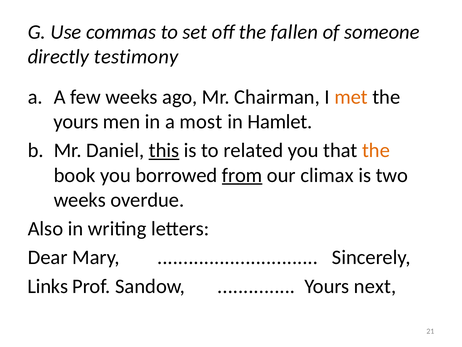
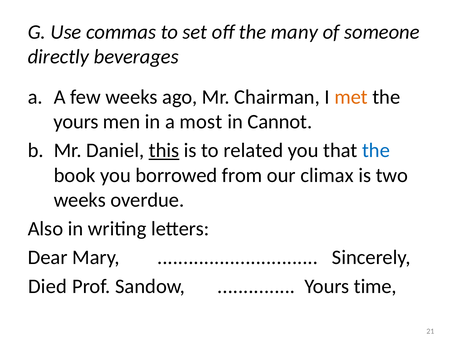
fallen: fallen -> many (294, 32)
testimony: testimony -> beverages (136, 57)
Hamlet: Hamlet -> Cannot (280, 122)
the colour: orange -> blue (376, 150)
from underline: present -> none (242, 175)
Links: Links -> Died (48, 286)
next: next -> time (375, 286)
